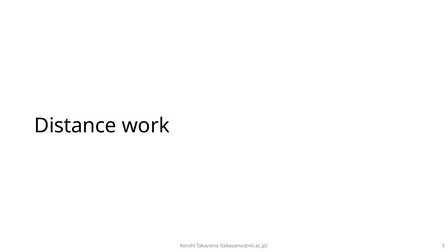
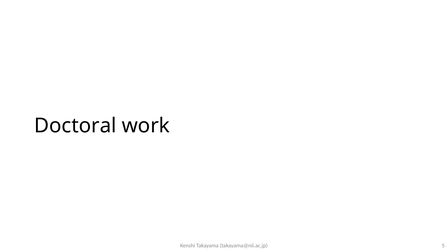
Distance: Distance -> Doctoral (75, 126)
